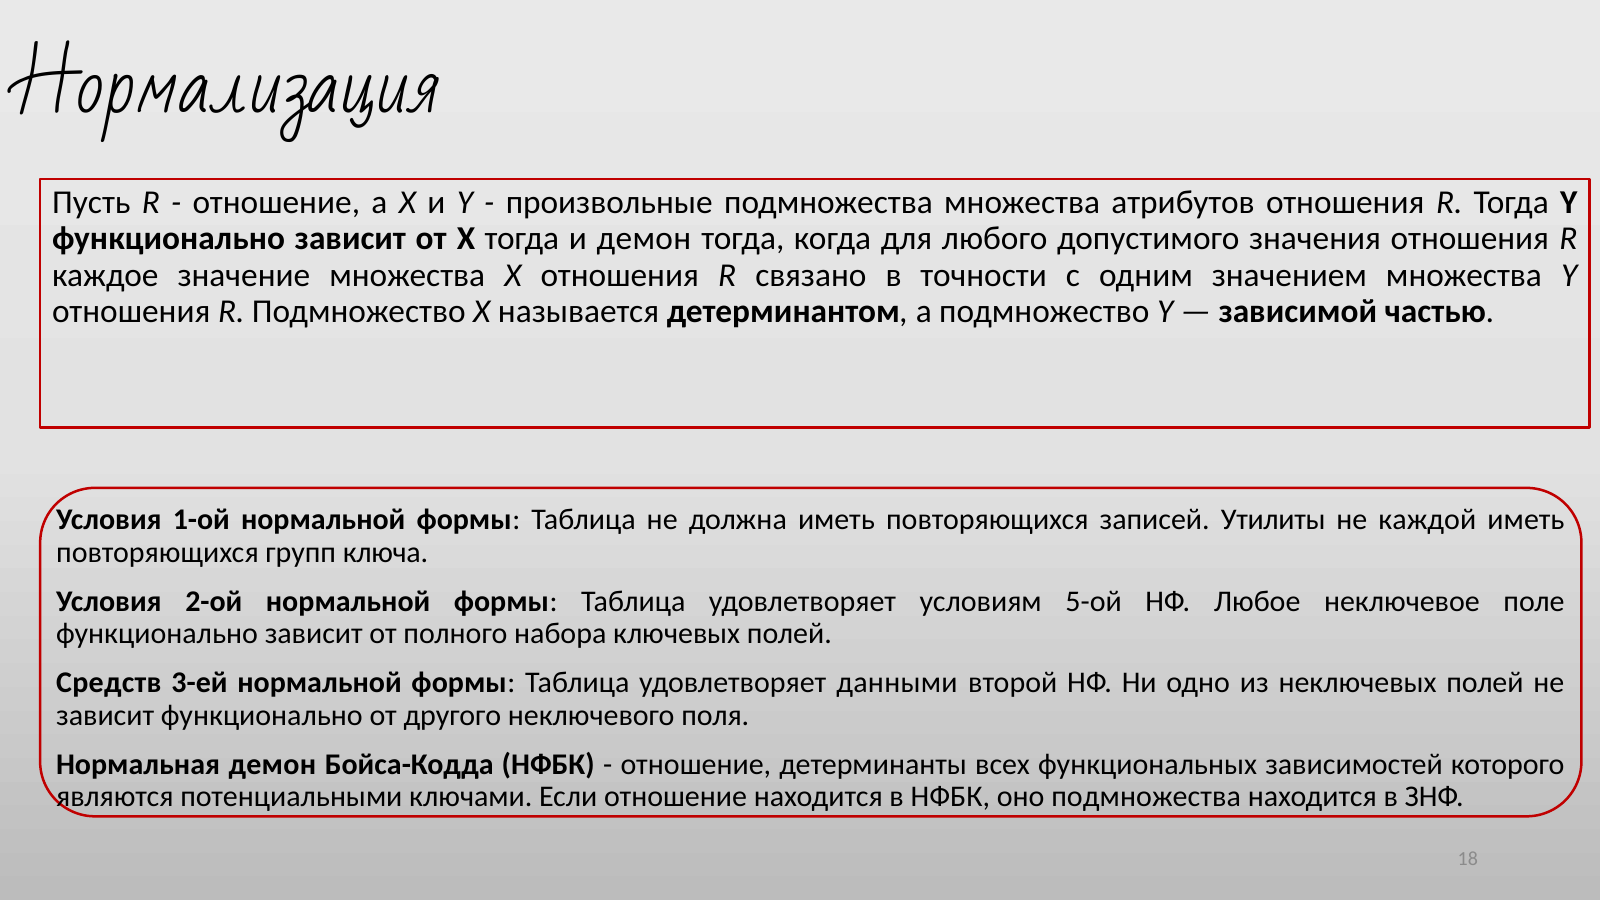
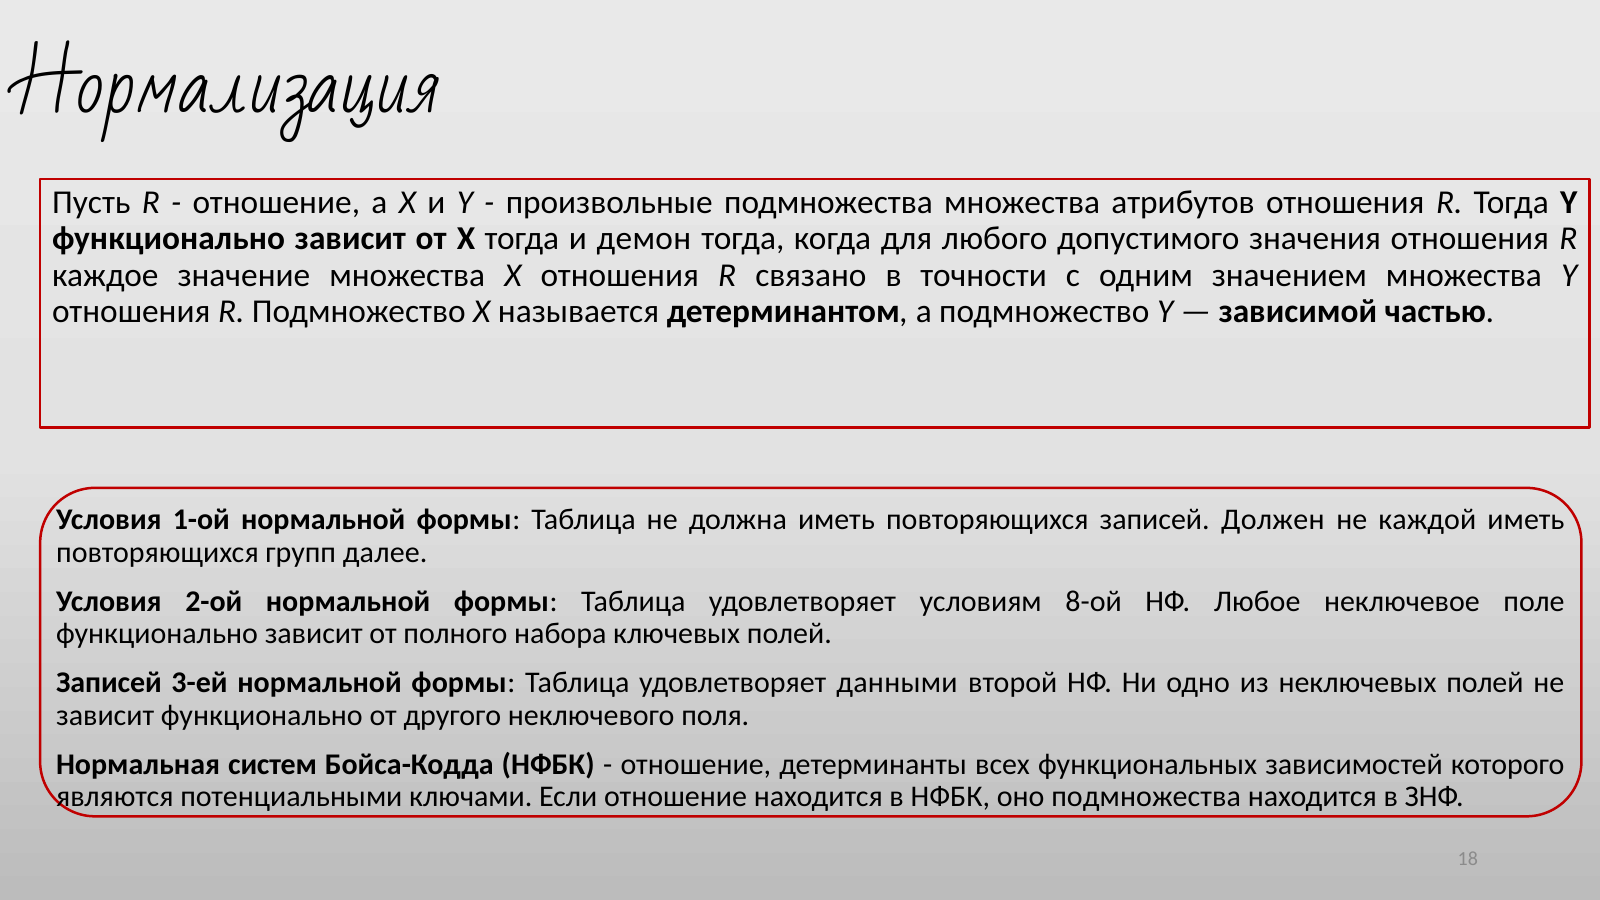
Утилиты: Утилиты -> Должен (1273, 520)
ключа: ключа -> далее (385, 552)
5-ой: 5-ой -> 8-ой (1094, 601)
Средств: Средств -> Записей (109, 683)
Нормальная демон: демон -> систем (273, 764)
